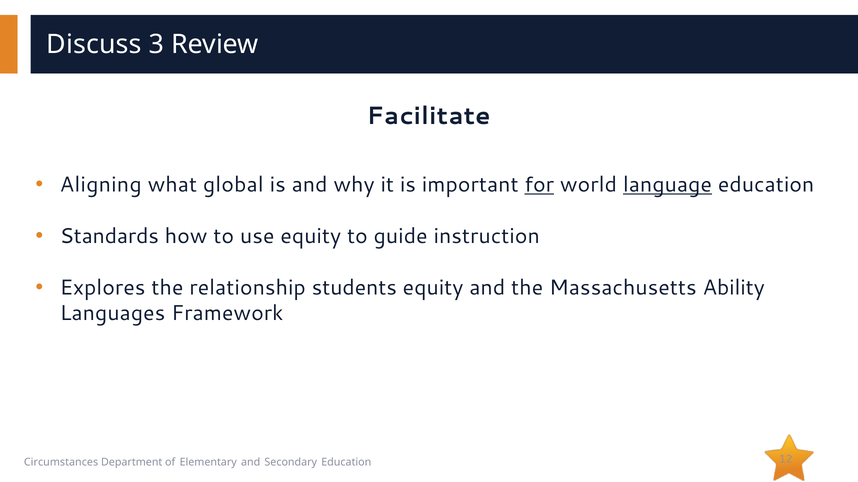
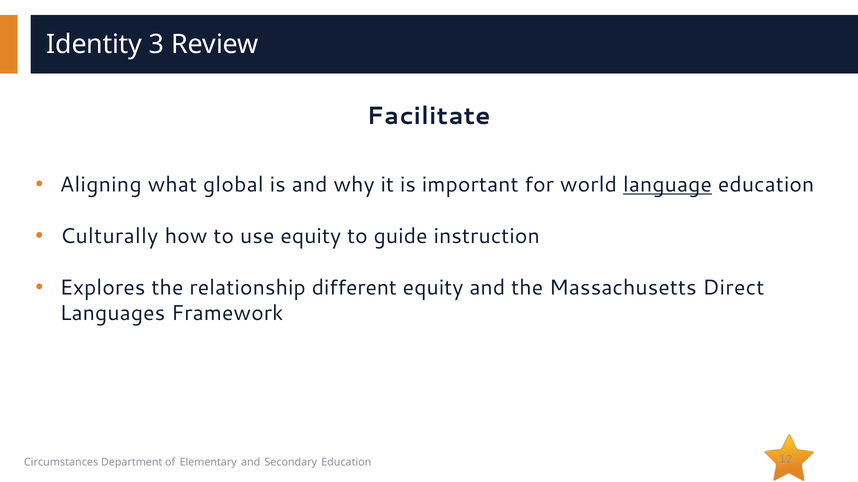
Discuss: Discuss -> Identity (94, 44)
for underline: present -> none (539, 185)
Standards: Standards -> Culturally (109, 237)
students: students -> different (354, 288)
Ability: Ability -> Direct (734, 288)
